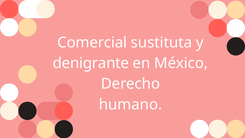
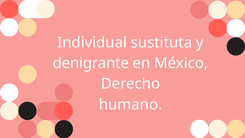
Comercial: Comercial -> Individual (92, 42)
